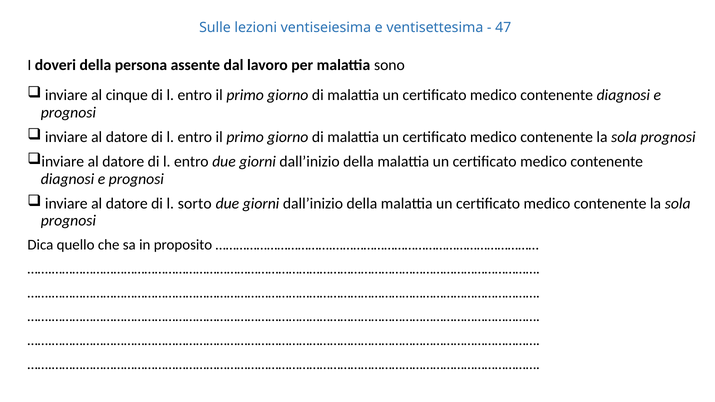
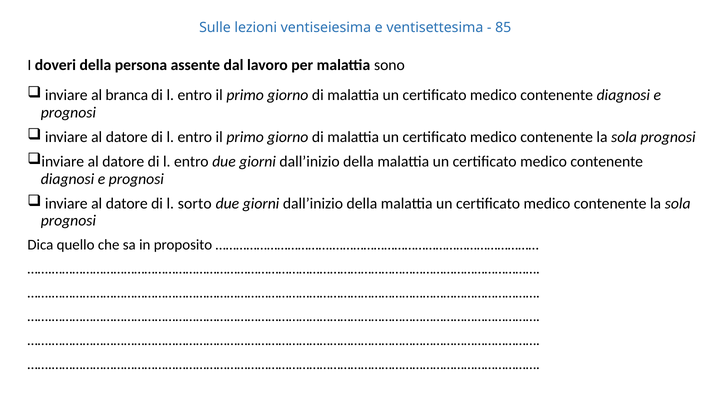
47: 47 -> 85 (503, 28)
cinque: cinque -> branca (127, 95)
